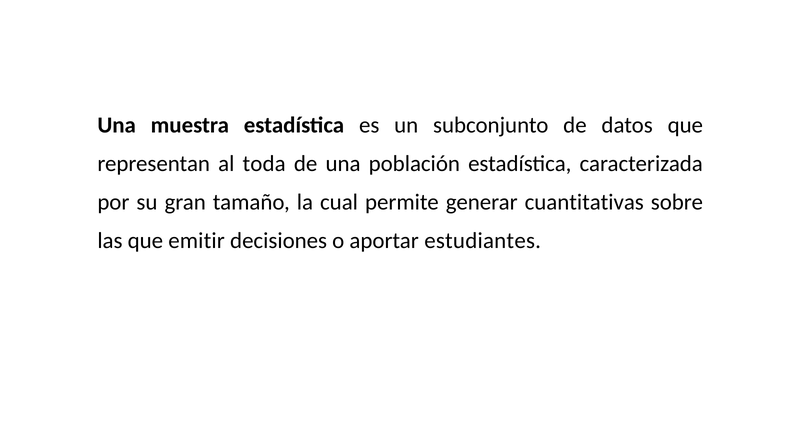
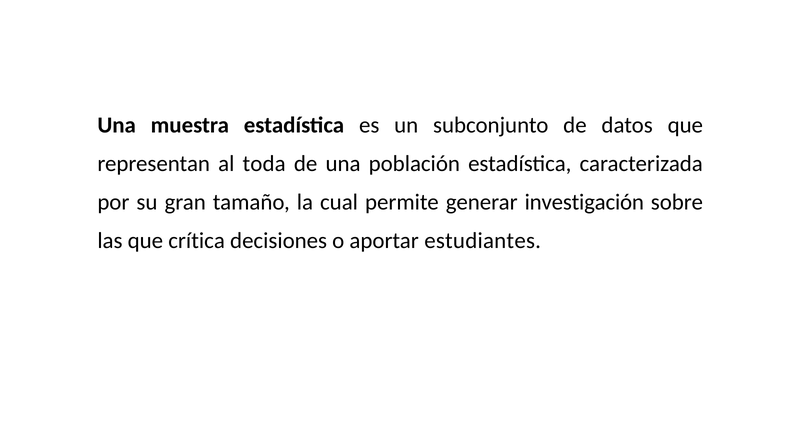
cuantitativas: cuantitativas -> investigación (584, 202)
emitir: emitir -> crítica (197, 241)
